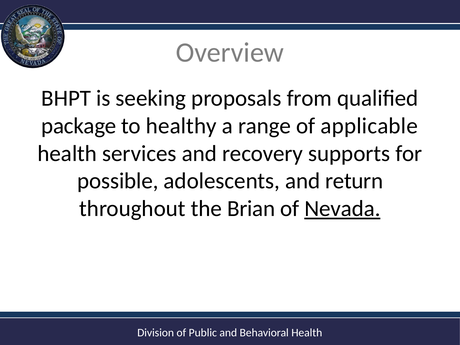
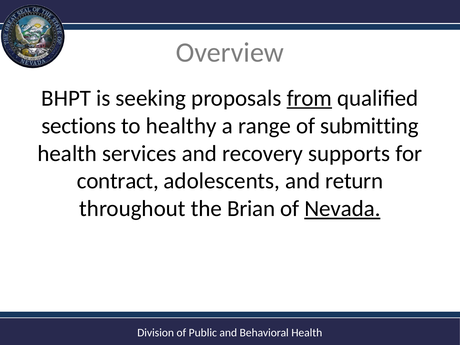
from underline: none -> present (309, 98)
package: package -> sections (79, 126)
applicable: applicable -> submitting (369, 126)
possible: possible -> contract (118, 181)
